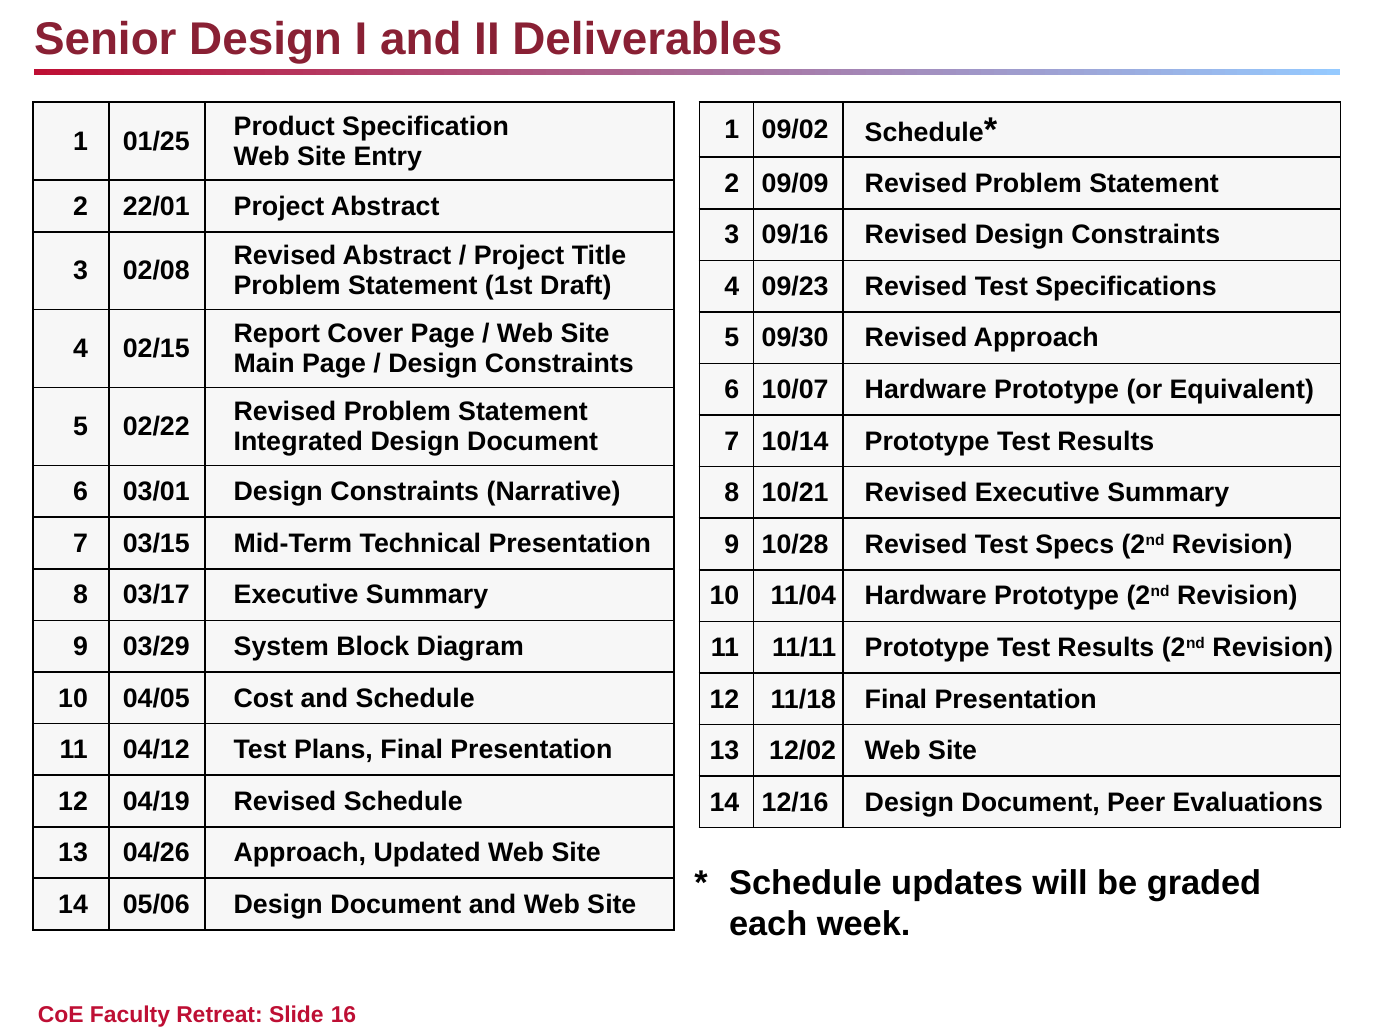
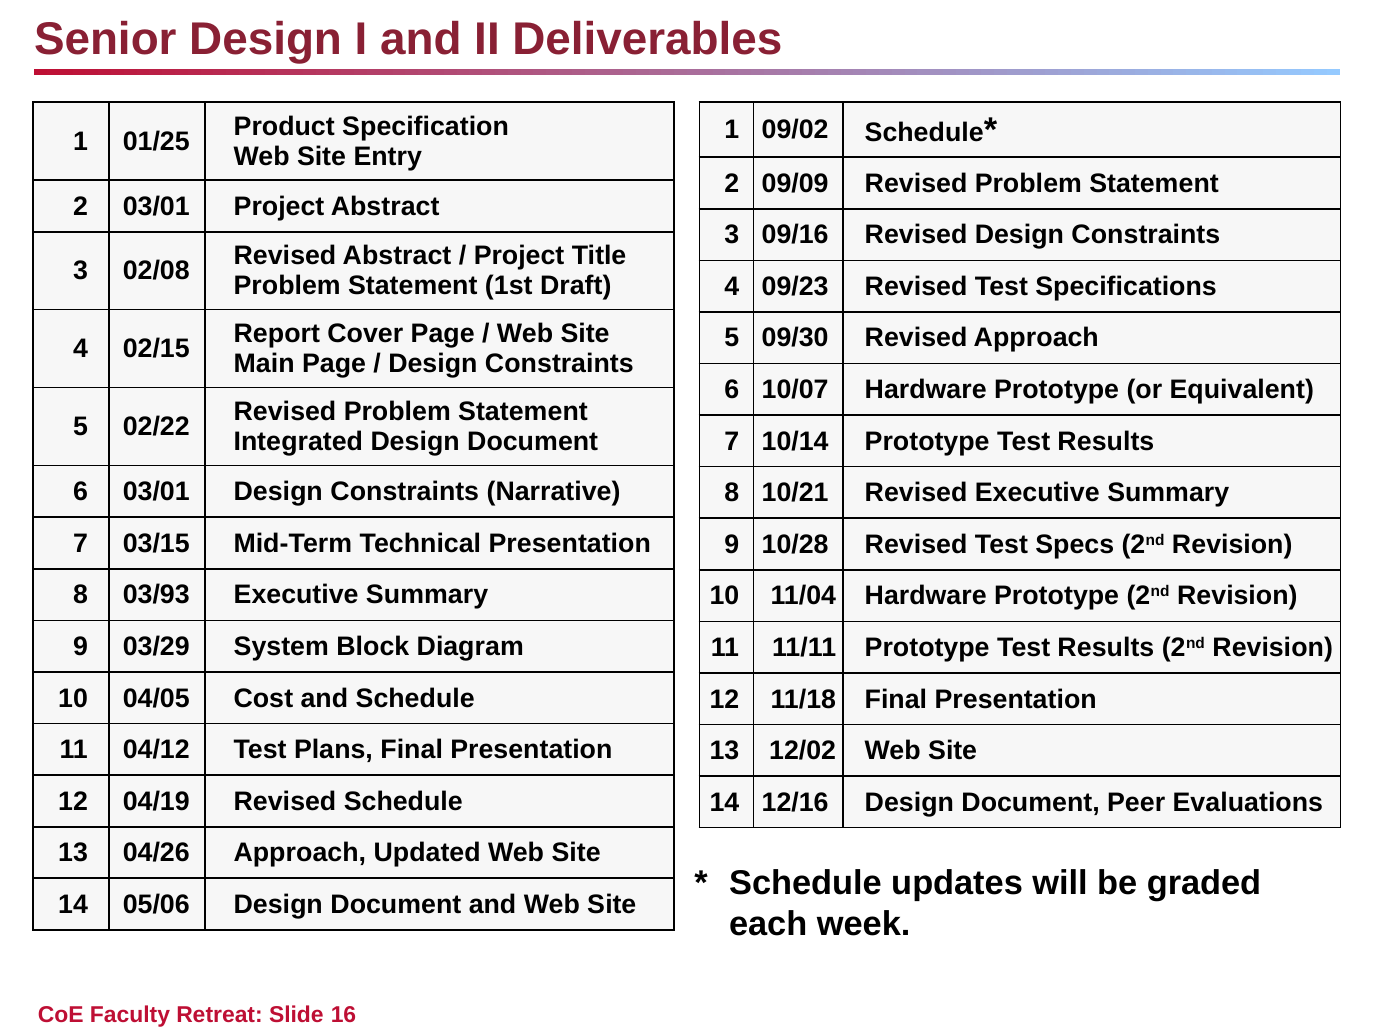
2 22/01: 22/01 -> 03/01 (156, 206)
03/17: 03/17 -> 03/93 (156, 595)
